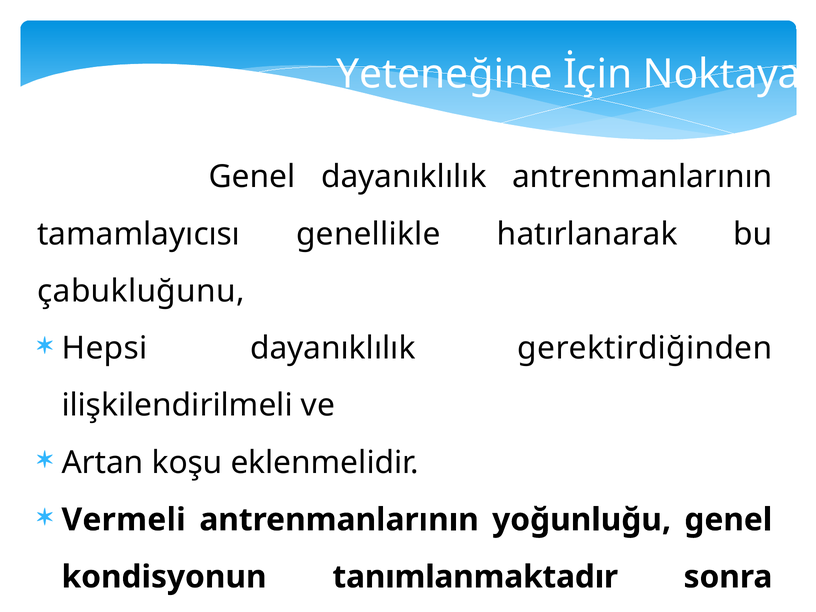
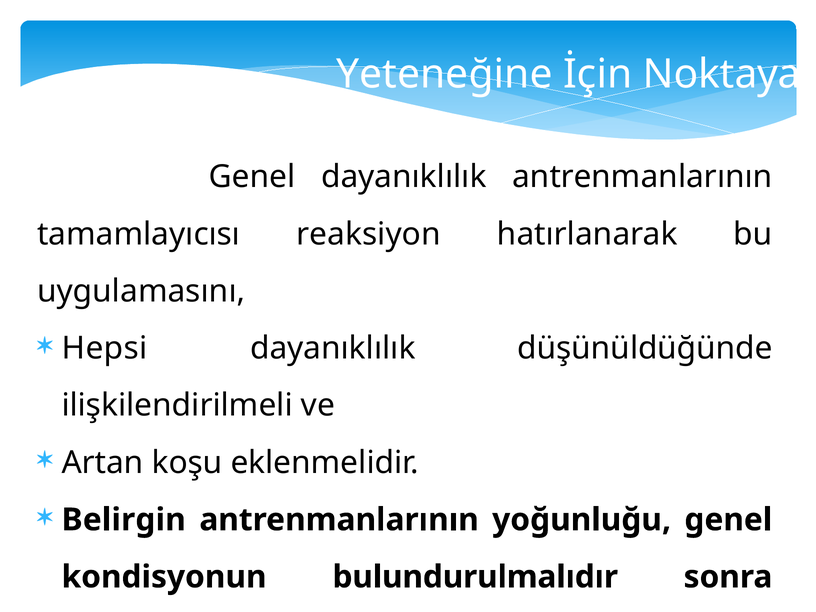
genellikle: genellikle -> reaksiyon (369, 234)
çabukluğunu: çabukluğunu -> uygulamasını (141, 291)
gerektirdiğinden: gerektirdiğinden -> düşünüldüğünde (645, 348)
Vermeli: Vermeli -> Belirgin (124, 520)
tanımlanmaktadır: tanımlanmaktadır -> bulundurulmalıdır (475, 577)
